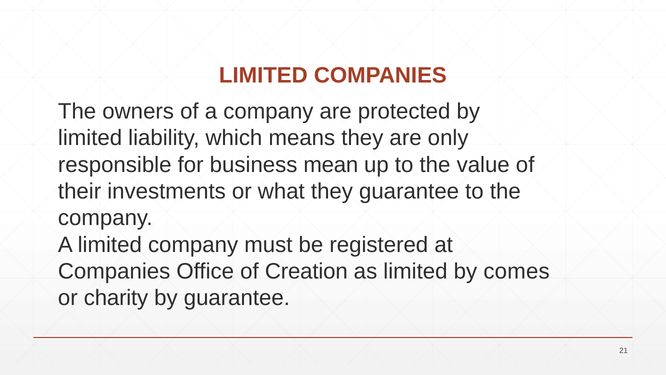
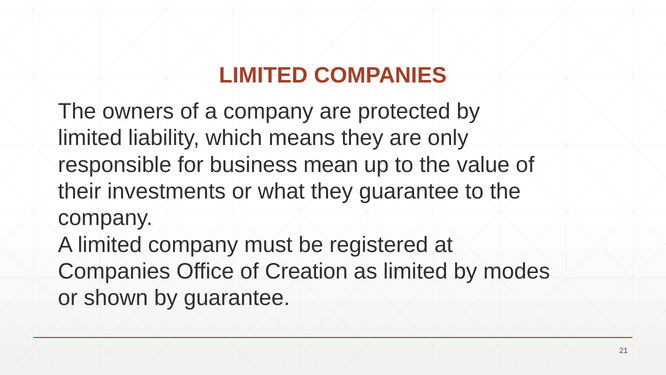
comes: comes -> modes (517, 271)
charity: charity -> shown (116, 298)
